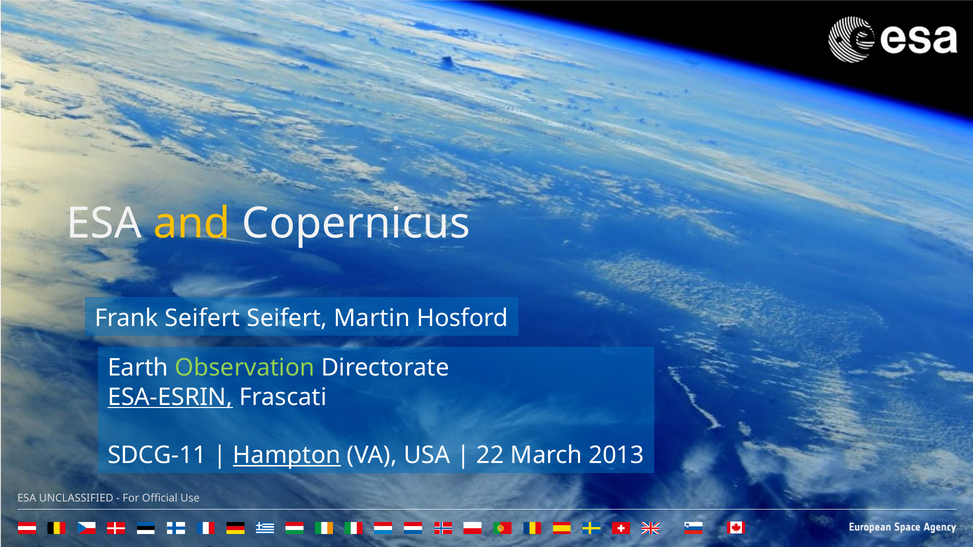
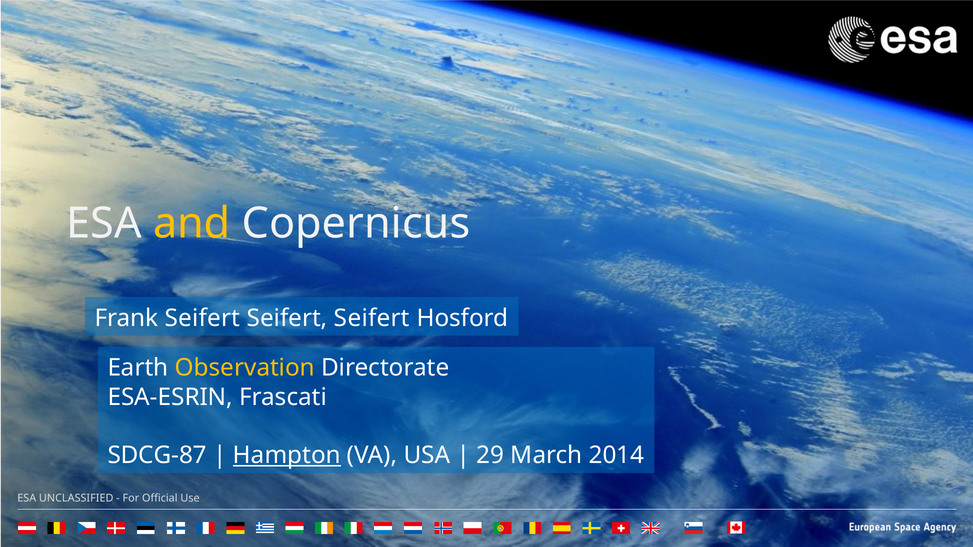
Martin: Martin -> Seifert (372, 318)
Observation colour: light green -> yellow (245, 368)
ESA-ESRIN underline: present -> none (170, 397)
SDCG-11: SDCG-11 -> SDCG-87 (157, 456)
22: 22 -> 29 (490, 456)
2013: 2013 -> 2014 (616, 456)
